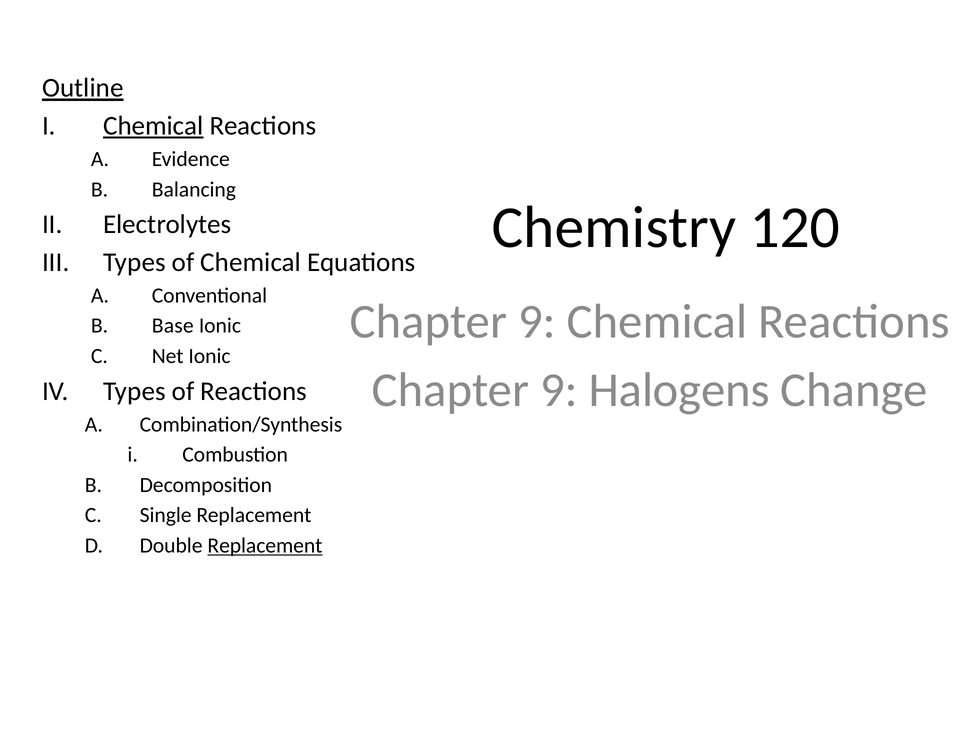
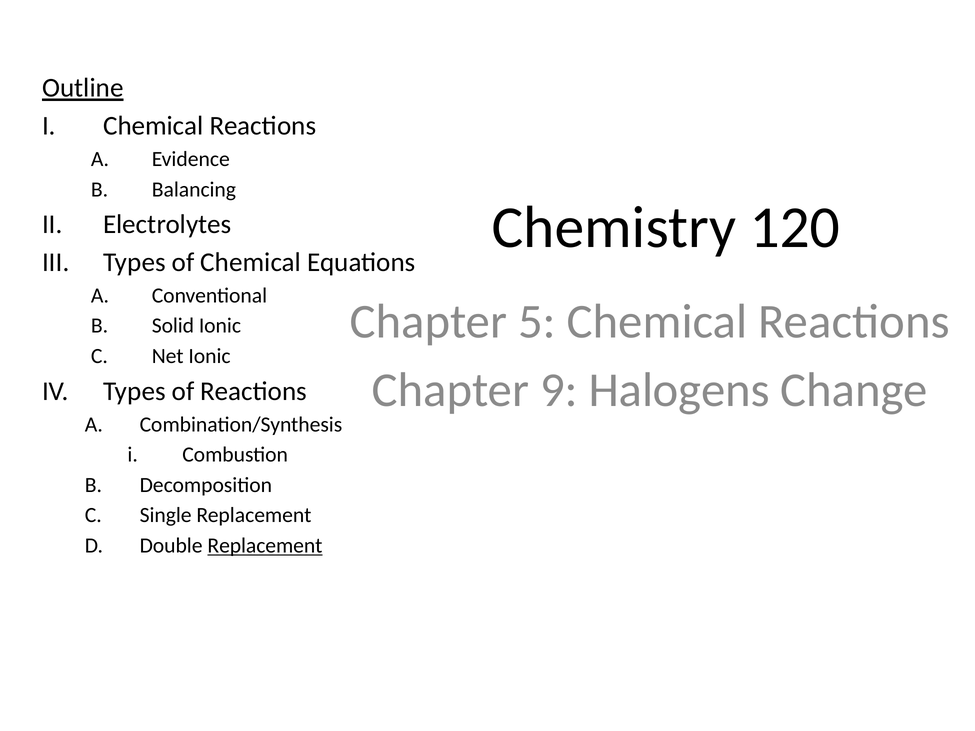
Chemical underline: present -> none (153, 126)
9: 9 -> 5 (537, 322)
Base: Base -> Solid (173, 326)
